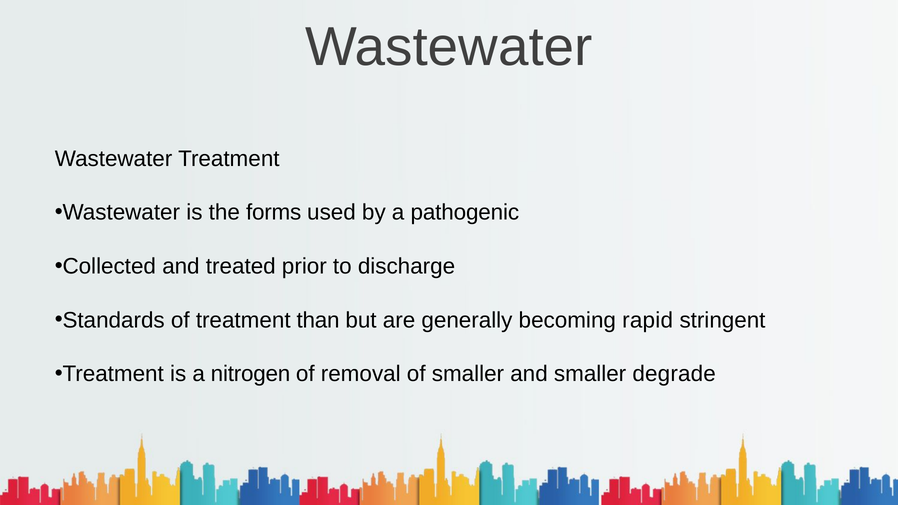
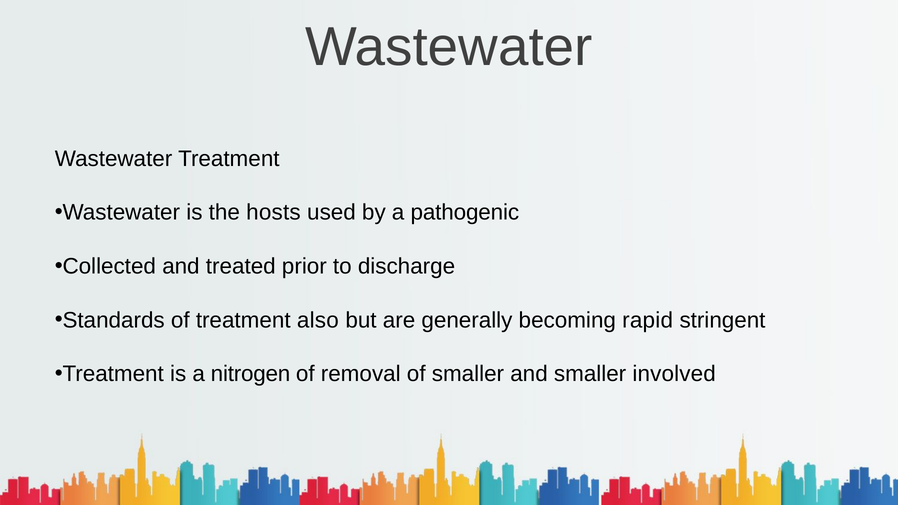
forms: forms -> hosts (273, 213)
than: than -> also (318, 320)
degrade: degrade -> involved (674, 374)
